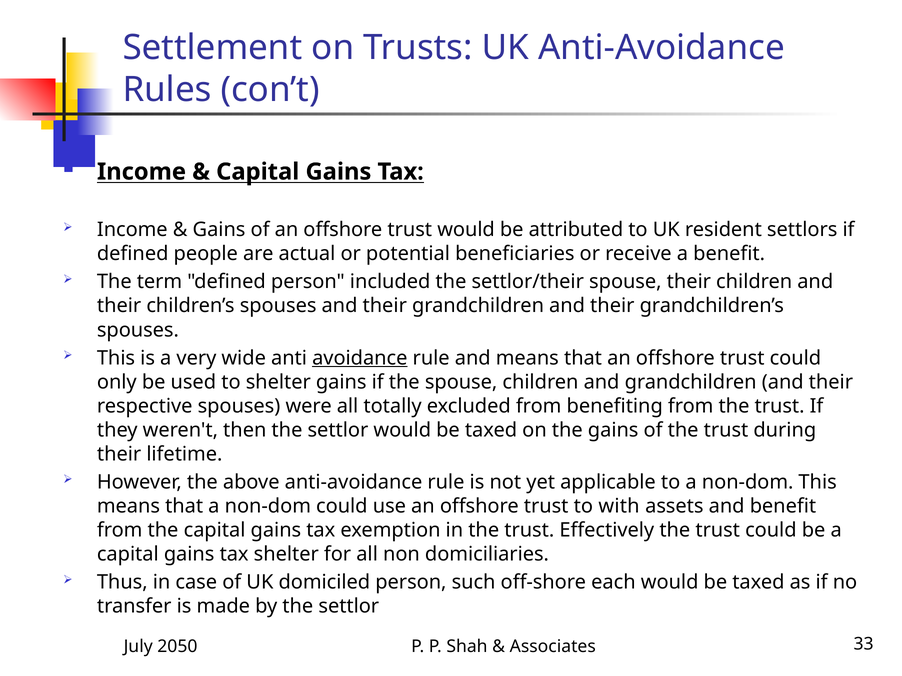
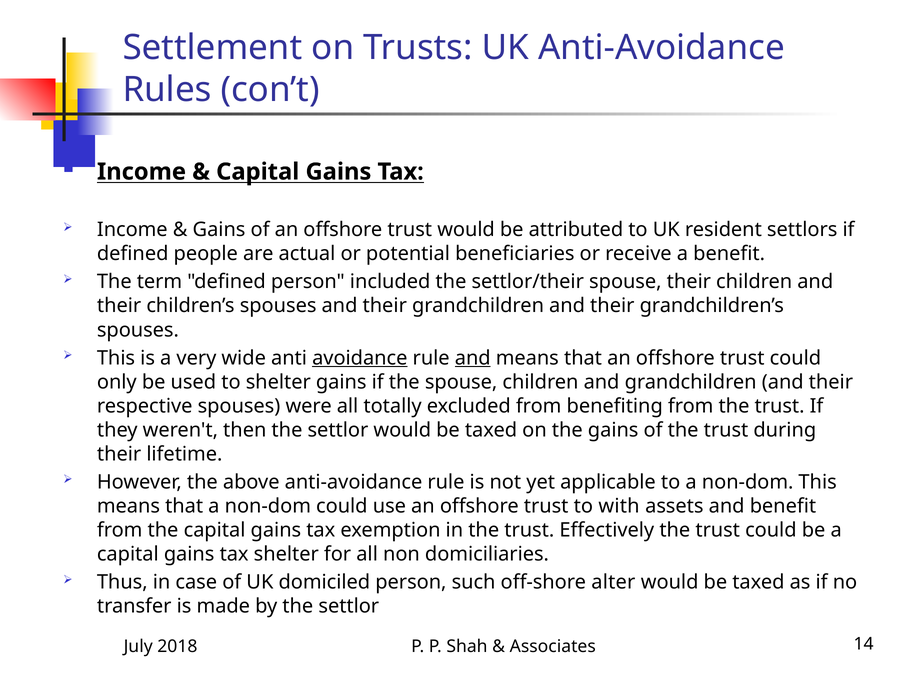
and underline: none -> present (473, 358)
each: each -> alter (613, 583)
2050: 2050 -> 2018 (177, 647)
33: 33 -> 14 (864, 644)
